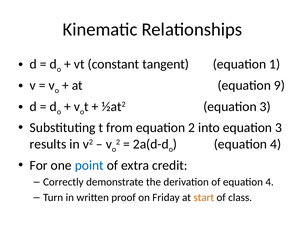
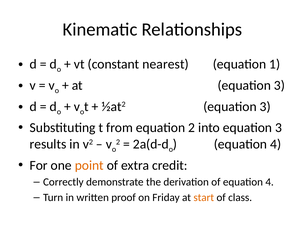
tangent: tangent -> nearest (166, 64)
at equation 9: 9 -> 3 (279, 85)
point colour: blue -> orange (89, 165)
